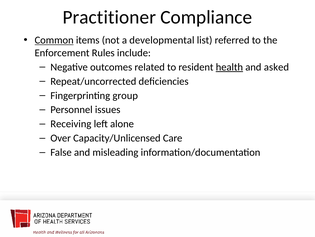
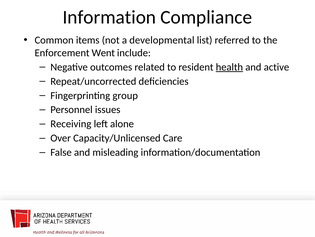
Practitioner: Practitioner -> Information (109, 17)
Common underline: present -> none (54, 40)
Rules: Rules -> Went (103, 53)
asked: asked -> active (276, 67)
